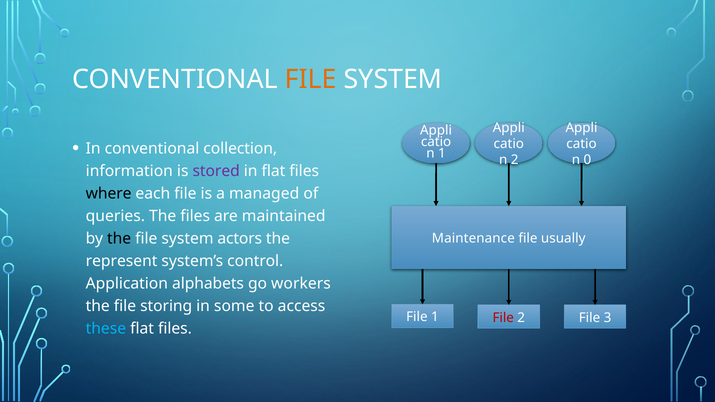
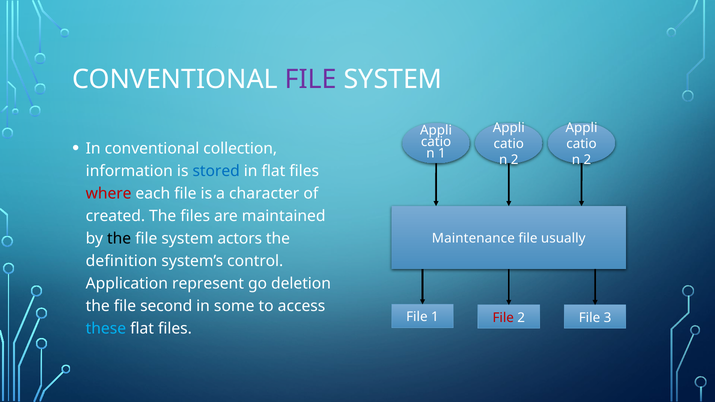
FILE colour: orange -> purple (311, 79)
0: 0 -> 2 (587, 160)
stored colour: purple -> blue (216, 171)
where colour: black -> red (109, 194)
managed: managed -> character (264, 194)
queries: queries -> created (115, 216)
represent: represent -> definition (122, 261)
alphabets: alphabets -> represent (208, 284)
workers: workers -> deletion (301, 284)
storing: storing -> second (166, 306)
